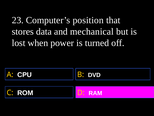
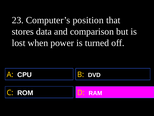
mechanical: mechanical -> comparison (92, 31)
